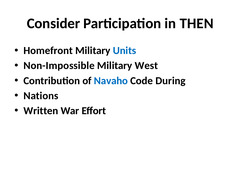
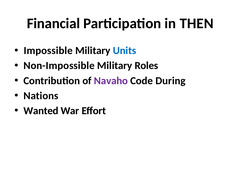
Consider: Consider -> Financial (53, 23)
Homefront: Homefront -> Impossible (48, 51)
West: West -> Roles (146, 66)
Navaho colour: blue -> purple (111, 81)
Written: Written -> Wanted (41, 111)
